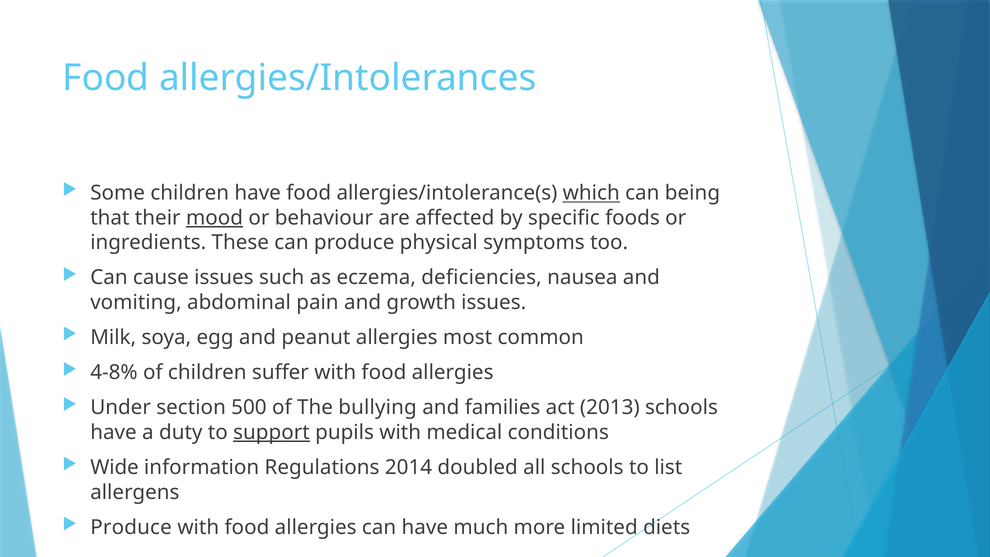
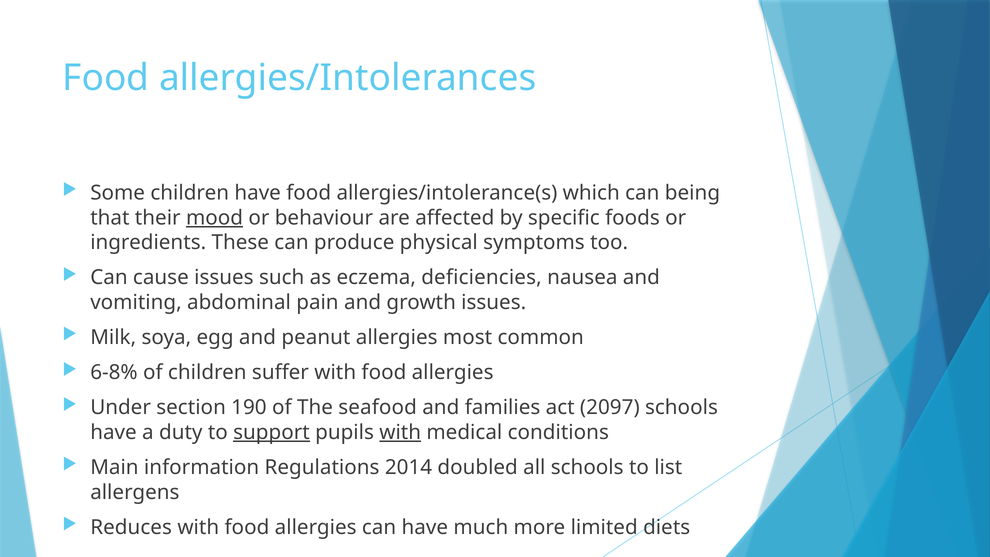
which underline: present -> none (591, 193)
4-8%: 4-8% -> 6-8% (114, 373)
500: 500 -> 190 (249, 408)
bullying: bullying -> seafood (378, 408)
2013: 2013 -> 2097 (610, 408)
with underline: none -> present (400, 432)
Wide: Wide -> Main (114, 467)
Produce: Produce -> Reduces (131, 527)
